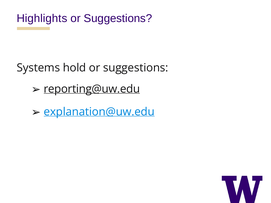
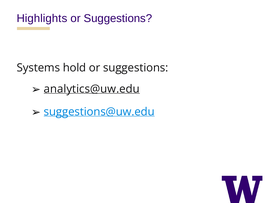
reporting@uw.edu: reporting@uw.edu -> analytics@uw.edu (92, 89)
explanation@uw.edu: explanation@uw.edu -> suggestions@uw.edu (99, 112)
